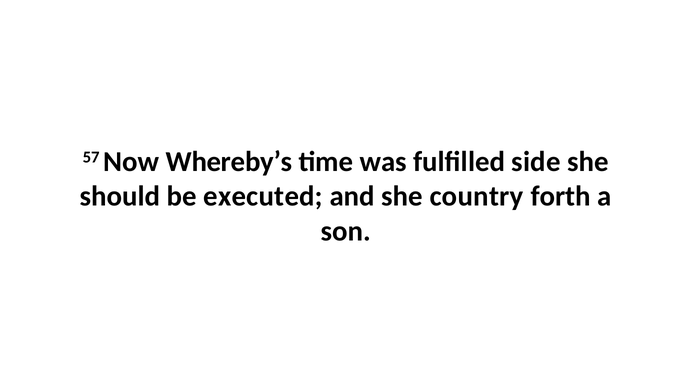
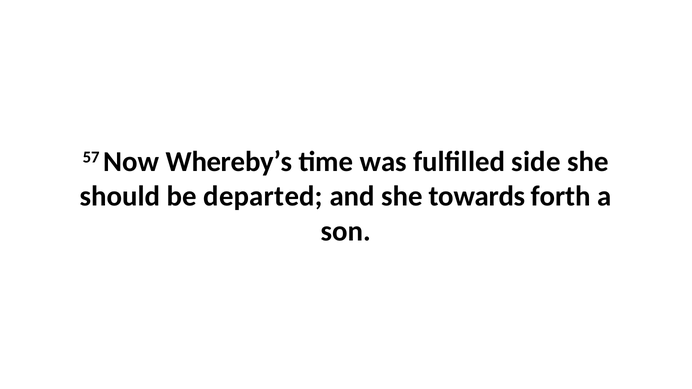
executed: executed -> departed (263, 197)
country: country -> towards (477, 197)
